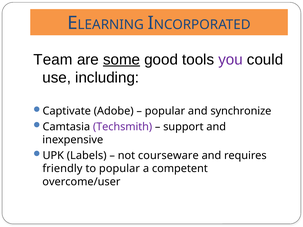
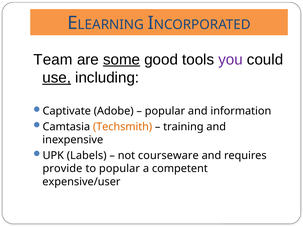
use underline: none -> present (57, 78)
synchronize: synchronize -> information (241, 111)
Techsmith colour: purple -> orange (123, 127)
support: support -> training (183, 127)
friendly: friendly -> provide (62, 169)
overcome/user: overcome/user -> expensive/user (81, 182)
